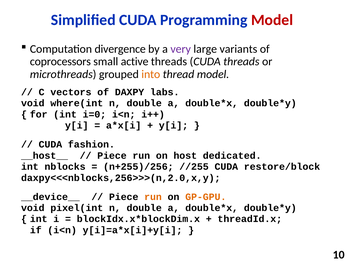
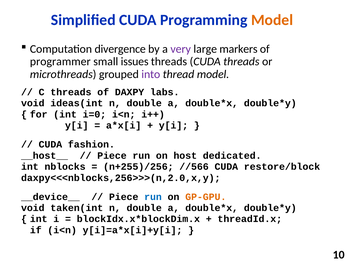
Model colour: red -> orange (272, 20)
variants: variants -> markers (238, 49)
coprocessors: coprocessors -> programmer (60, 62)
active: active -> issues (135, 62)
into colour: orange -> purple (151, 74)
C vectors: vectors -> threads (71, 92)
where(int: where(int -> ideas(int (77, 103)
//255: //255 -> //566 (194, 167)
run colour: orange -> blue (153, 197)
pixel(int: pixel(int -> taken(int (77, 208)
